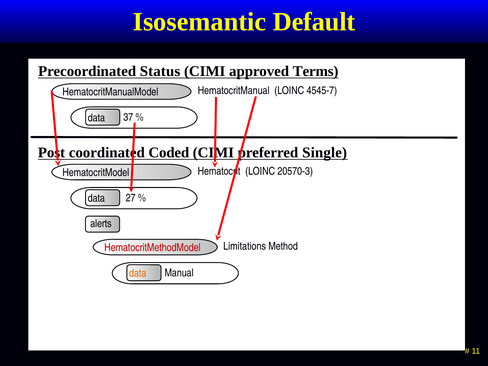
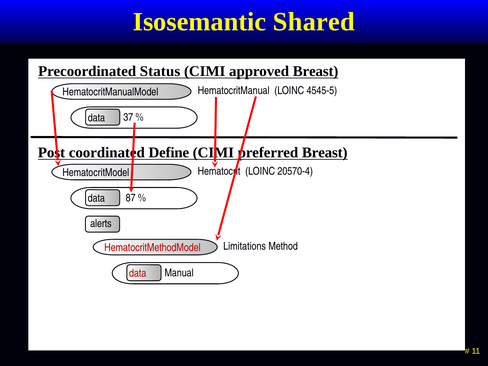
Default: Default -> Shared (314, 22)
approved Terms: Terms -> Breast (316, 71)
4545-7: 4545-7 -> 4545-5 (322, 91)
Coded: Coded -> Define (169, 153)
Single: Single -> Breast (325, 153)
20570-3: 20570-3 -> 20570-4 (295, 171)
27: 27 -> 87 (131, 198)
data colour: orange -> red (138, 273)
